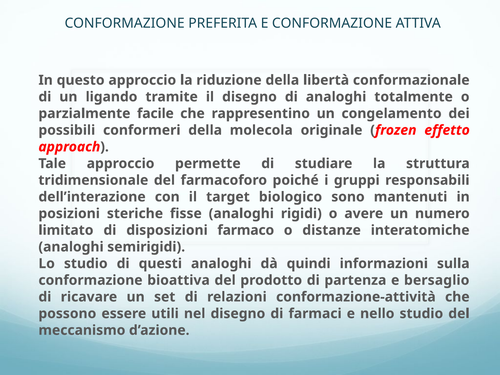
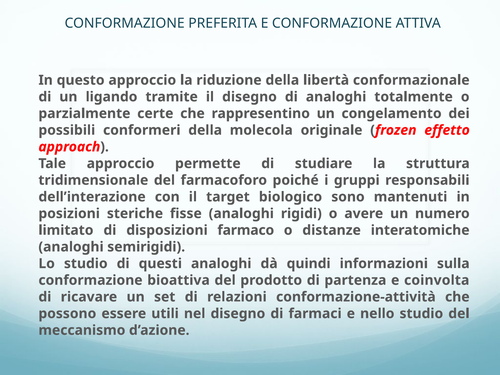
facile: facile -> certe (155, 113)
bersaglio: bersaglio -> coinvolta (437, 280)
